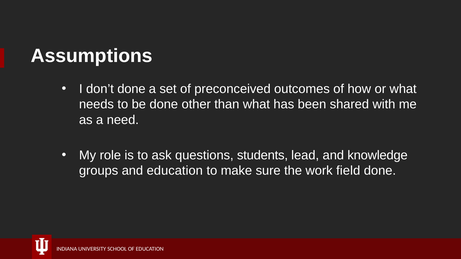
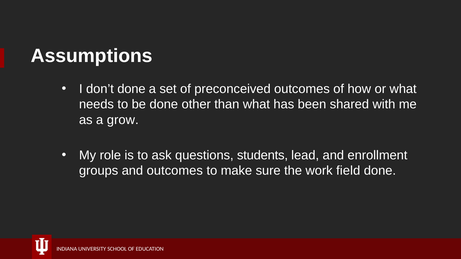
need: need -> grow (123, 120)
knowledge: knowledge -> enrollment (377, 156)
and education: education -> outcomes (175, 171)
